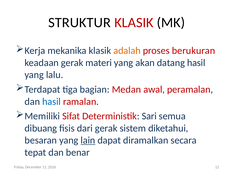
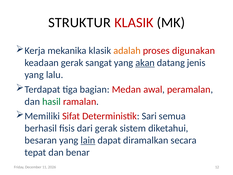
berukuran: berukuran -> digunakan (194, 51)
materi: materi -> sangat (99, 63)
akan underline: none -> present (145, 63)
datang hasil: hasil -> jenis (196, 63)
hasil colour: blue -> green (52, 101)
dibuang: dibuang -> berhasil (41, 128)
